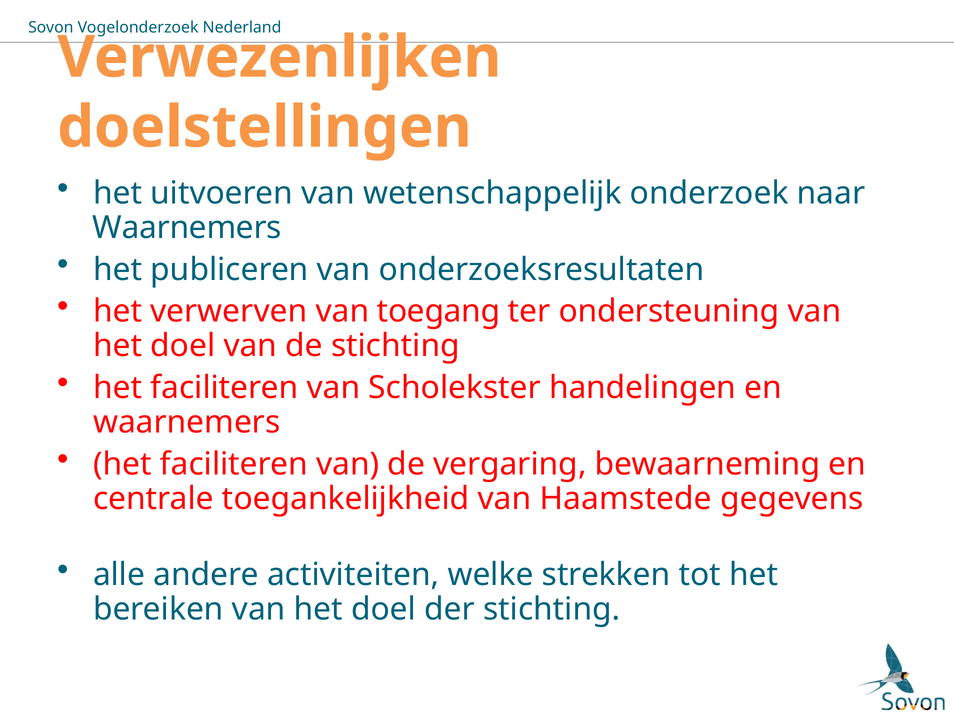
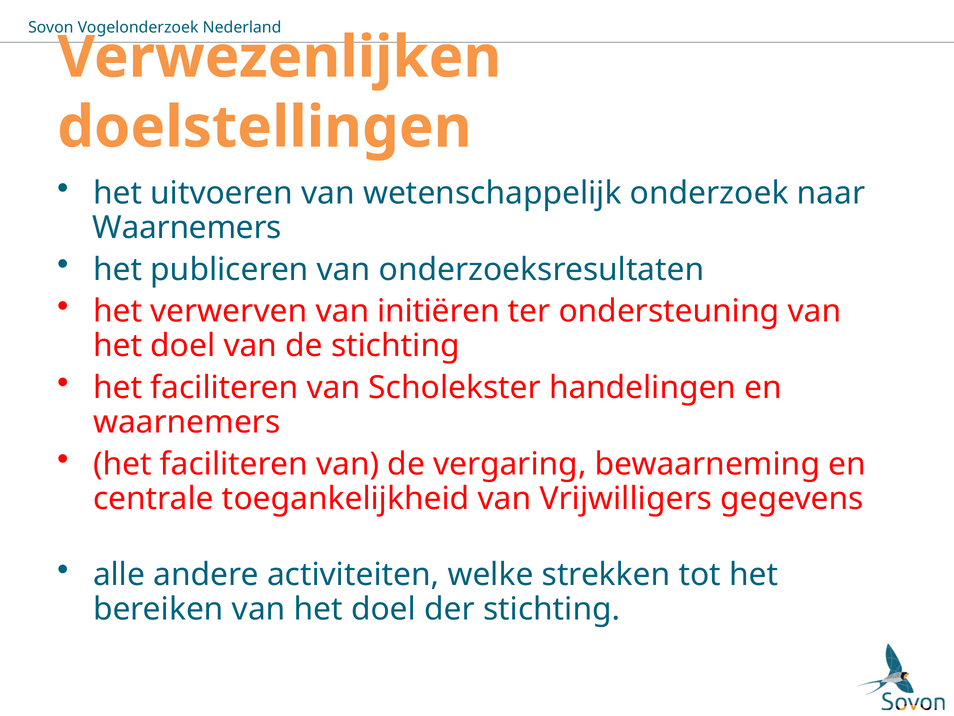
toegang: toegang -> initiëren (439, 311)
Haamstede: Haamstede -> Vrijwilligers (626, 498)
